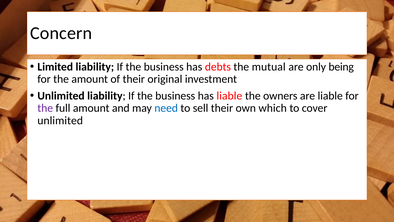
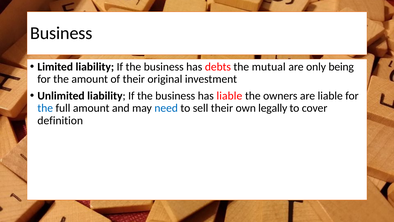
Concern: Concern -> Business (61, 33)
the colour: purple -> blue (45, 108)
which: which -> legally (273, 108)
unlimited: unlimited -> definition (60, 120)
